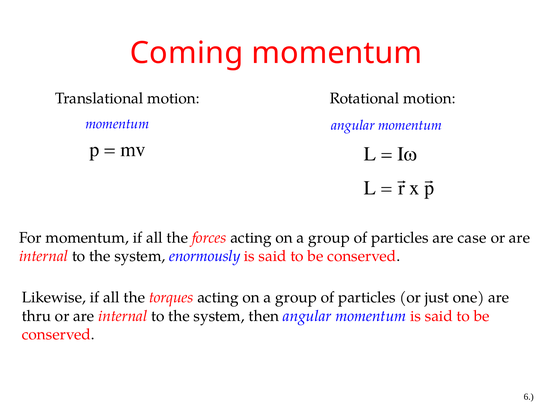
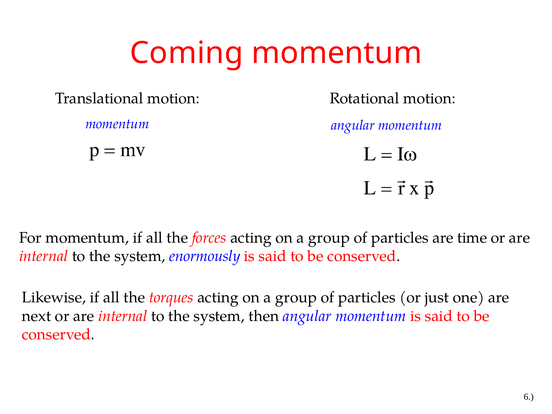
case: case -> time (472, 238)
thru: thru -> next (36, 316)
